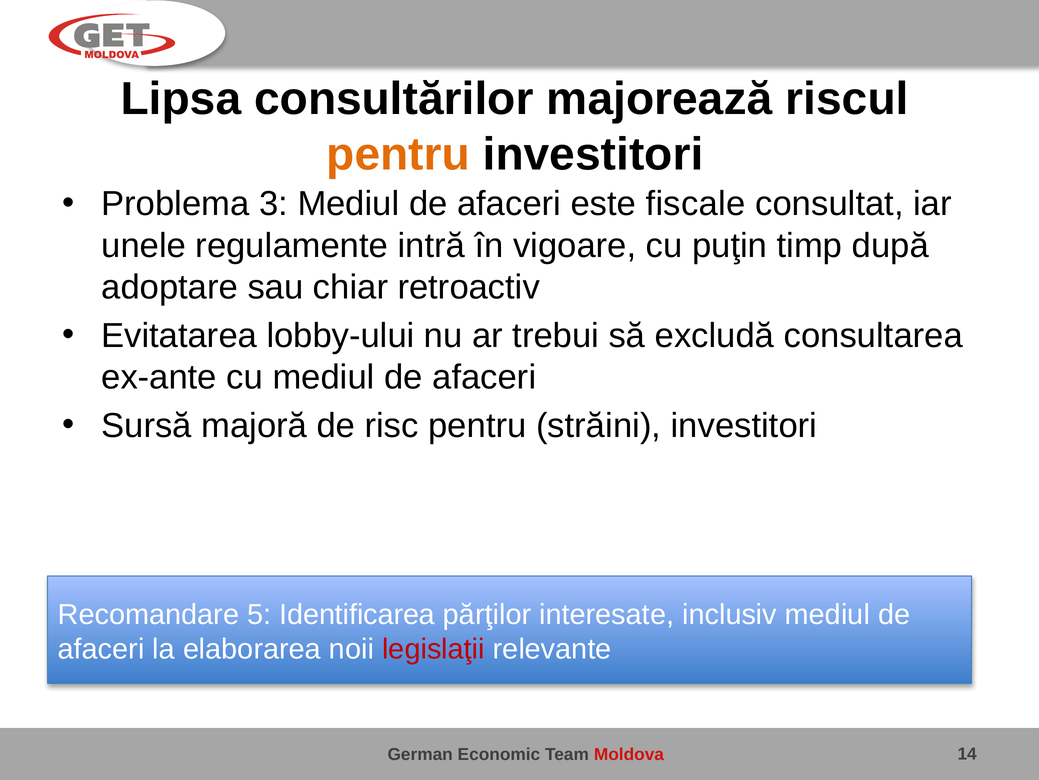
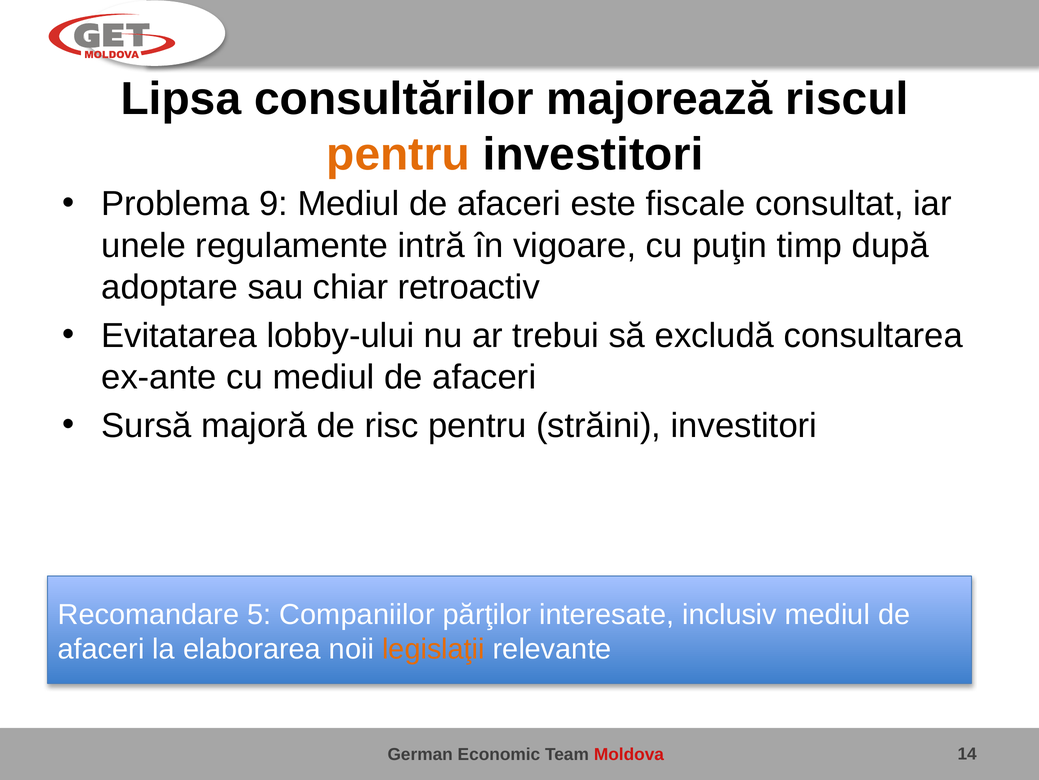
3: 3 -> 9 (273, 204)
Identificarea: Identificarea -> Companiilor (357, 614)
legislaţii colour: red -> orange (433, 649)
